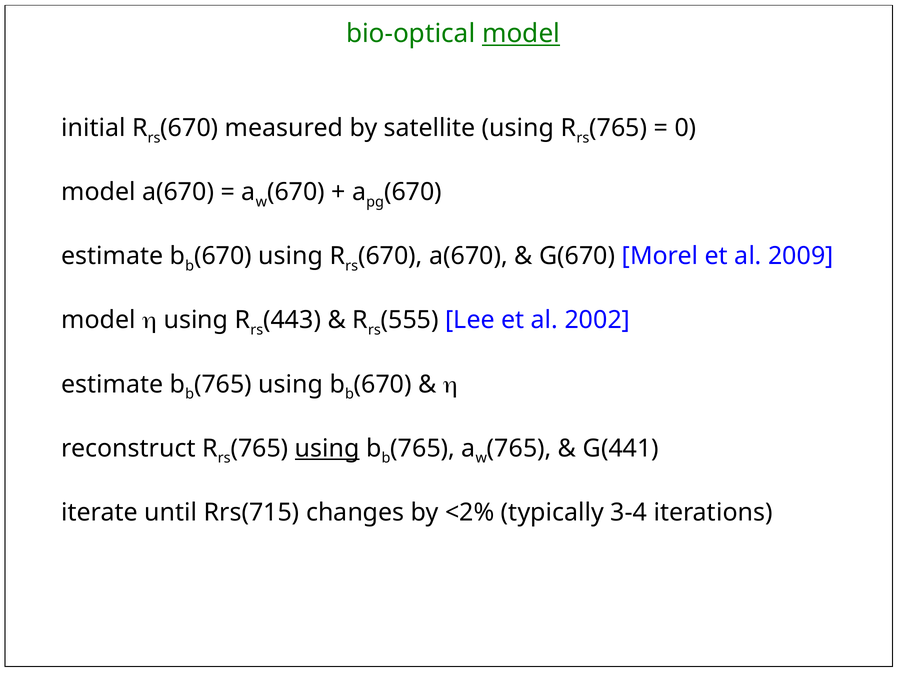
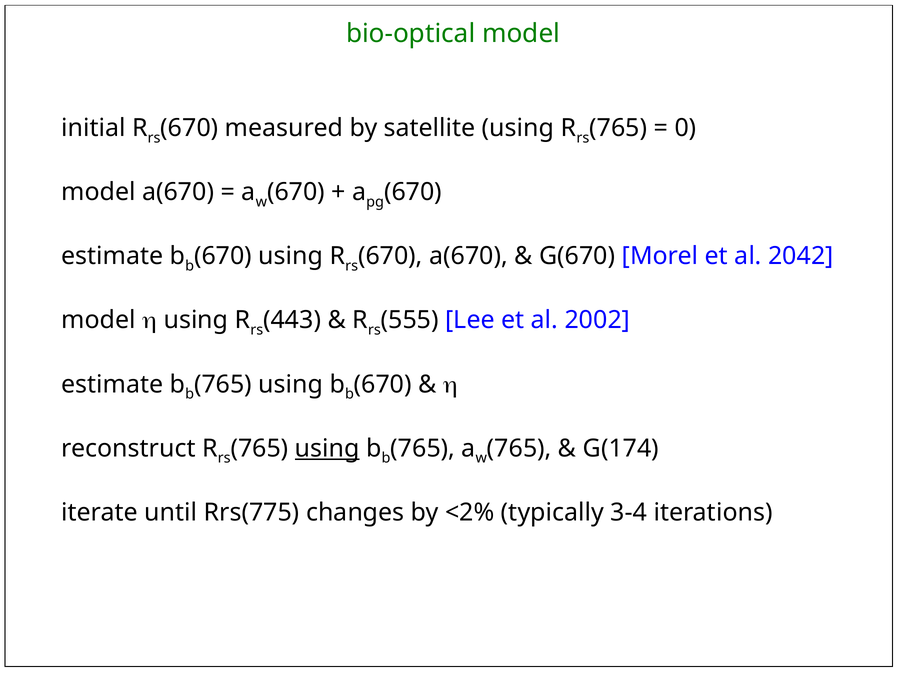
model underline: present -> none (521, 34)
2009: 2009 -> 2042 (801, 256)
G(441: G(441 -> G(174 (621, 448)
Rrs(715: Rrs(715 -> Rrs(775 (252, 513)
